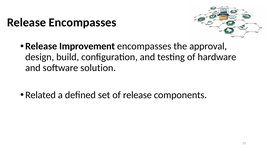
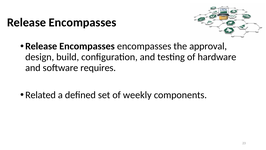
Improvement: Improvement -> Encompasses (87, 46)
solution: solution -> requires (98, 68)
of release: release -> weekly (137, 95)
